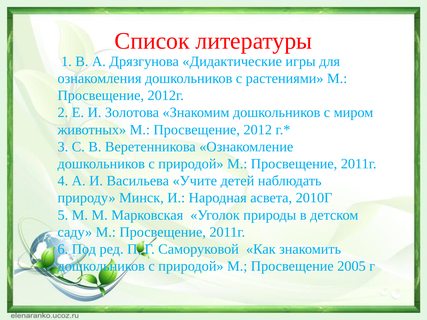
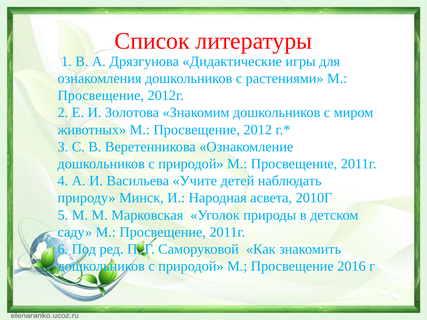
2005: 2005 -> 2016 (352, 266)
